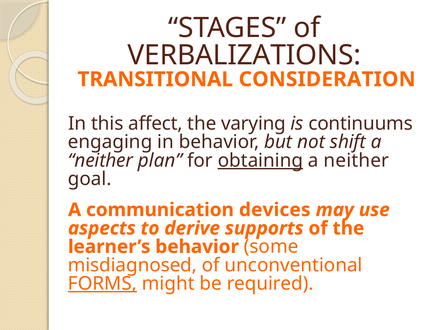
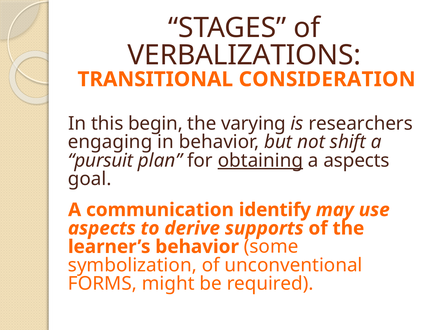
affect: affect -> begin (155, 124)
continuums: continuums -> researchers (361, 124)
neither: neither -> pursuit (101, 160)
neither: neither -> aspects (357, 160)
devices: devices -> identify (275, 210)
misdiagnosed: misdiagnosed -> symbolization (132, 265)
FORMS underline: present -> none (102, 284)
